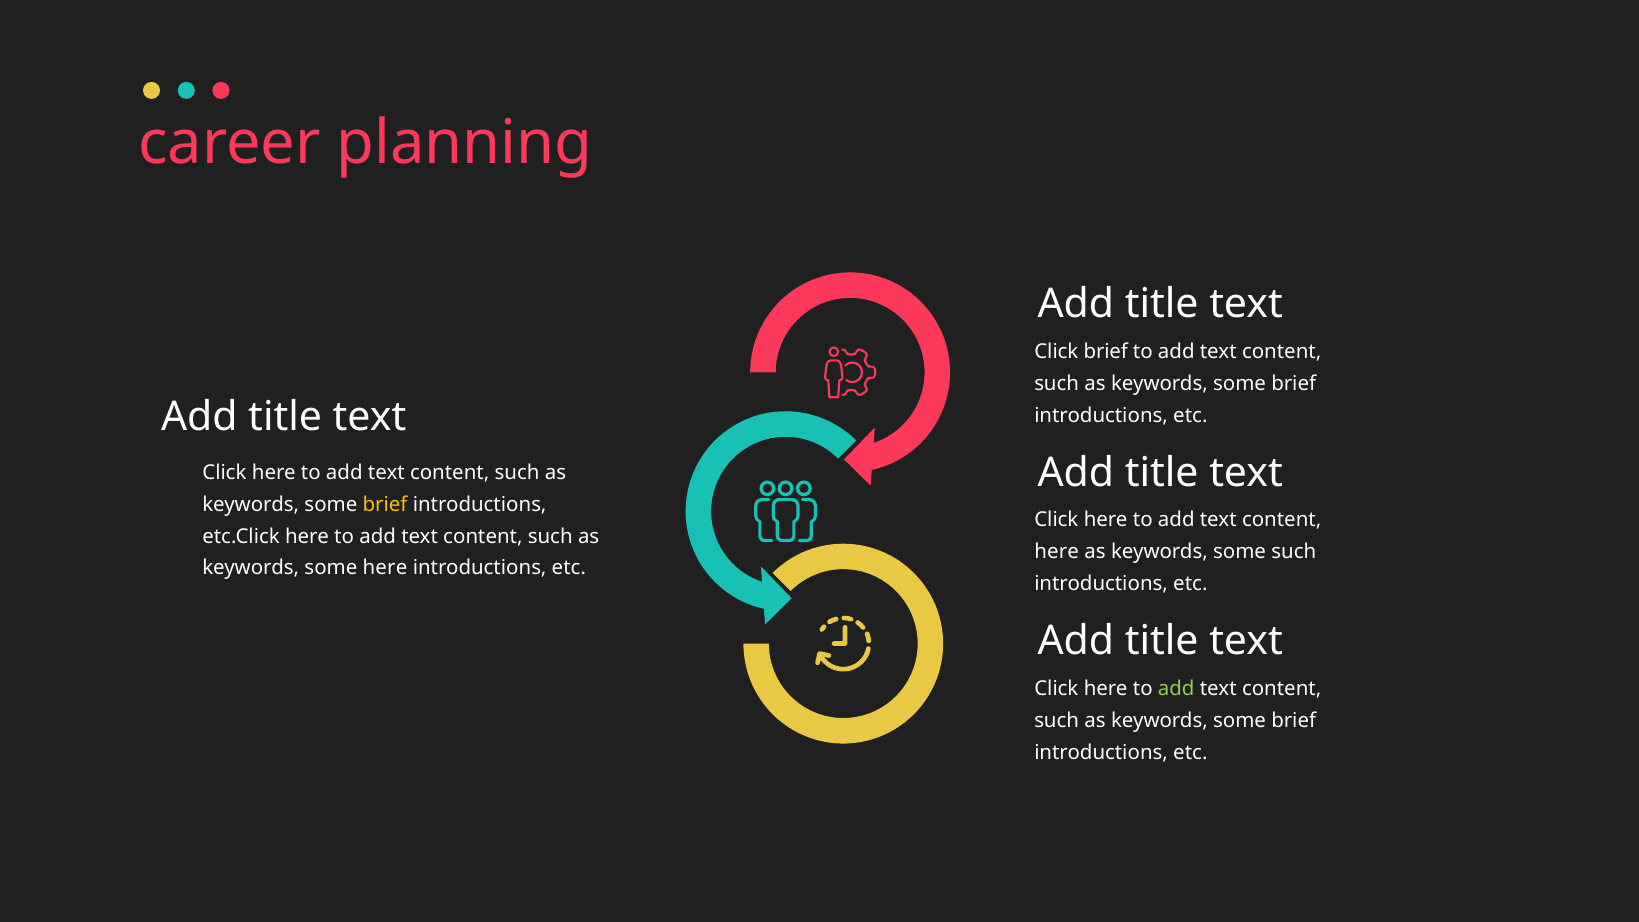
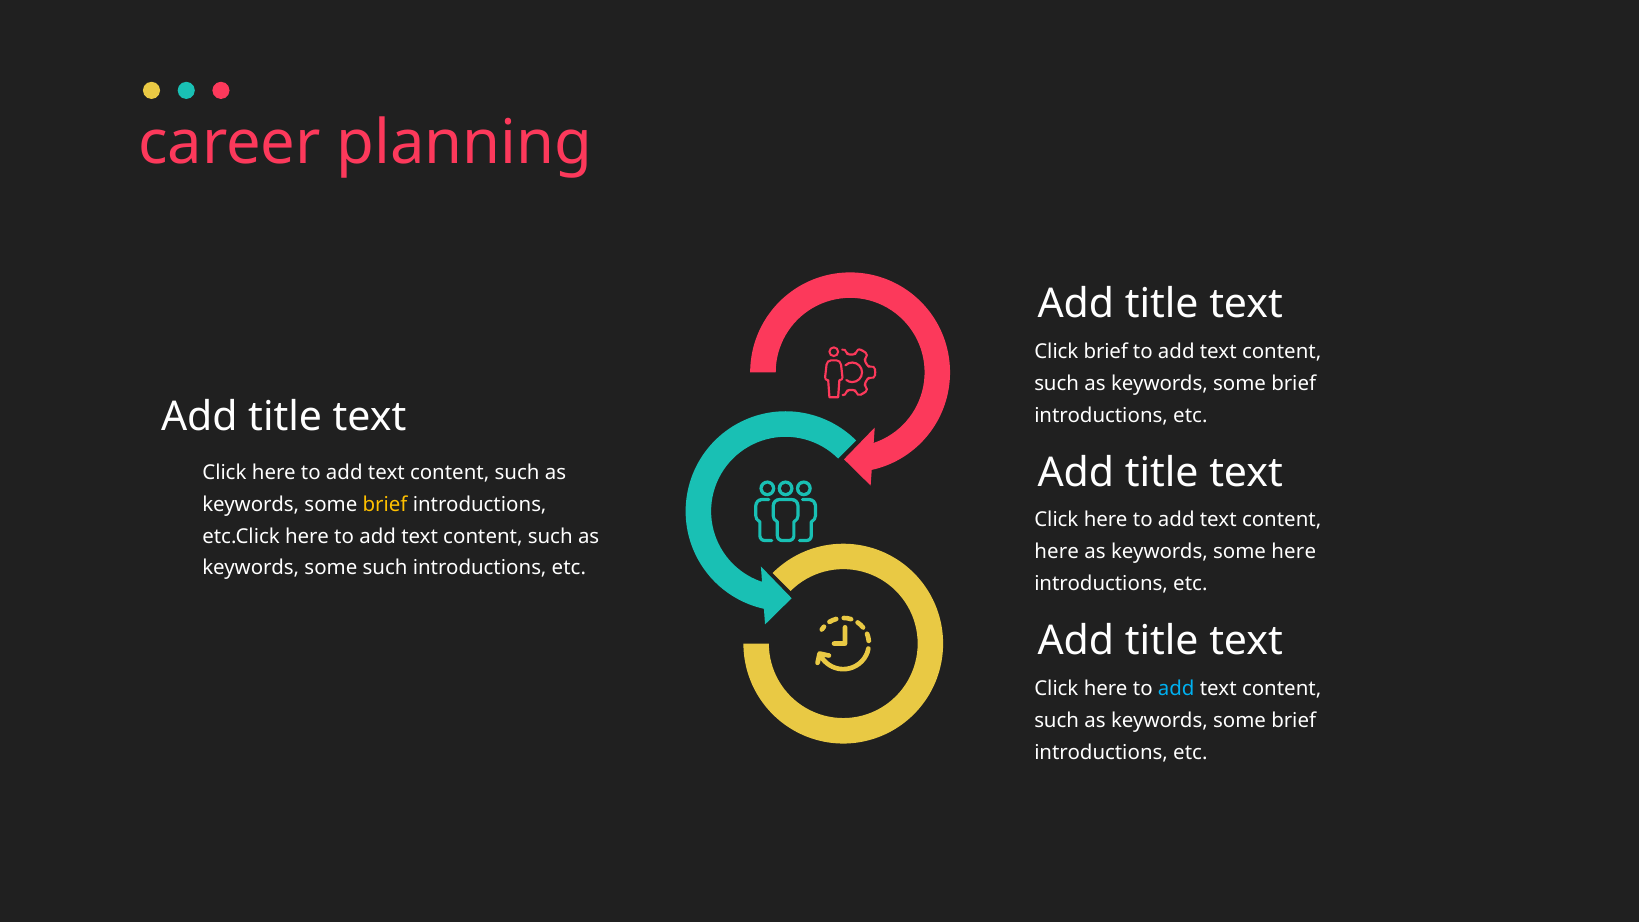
some such: such -> here (1294, 552)
some here: here -> such (385, 568)
add colour: light green -> light blue (1176, 689)
